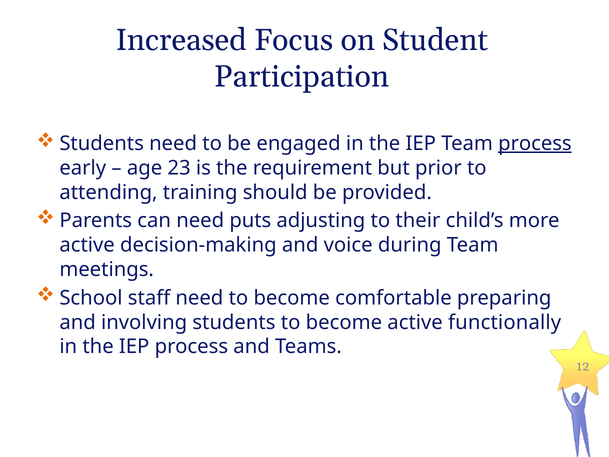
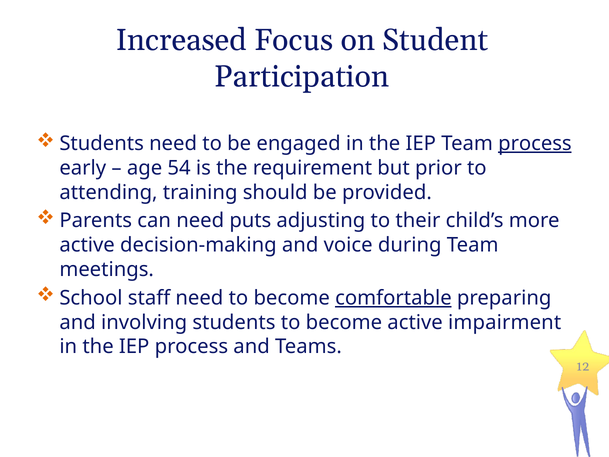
23: 23 -> 54 (179, 168)
comfortable underline: none -> present (393, 298)
functionally: functionally -> impairment (505, 322)
